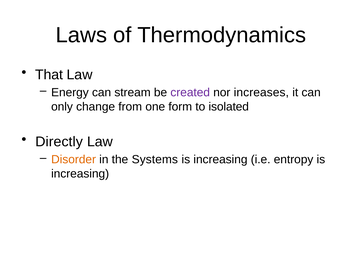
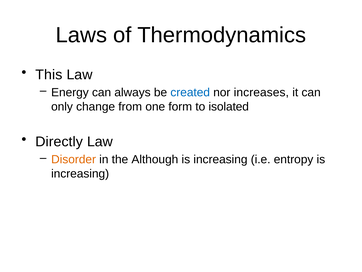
That: That -> This (49, 75)
stream: stream -> always (133, 93)
created colour: purple -> blue (190, 93)
Systems: Systems -> Although (155, 160)
